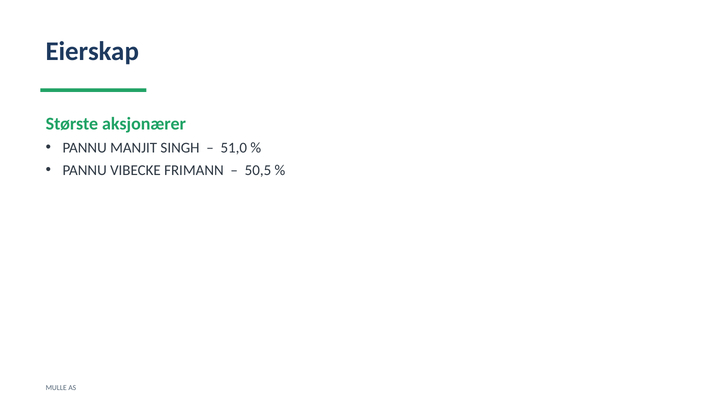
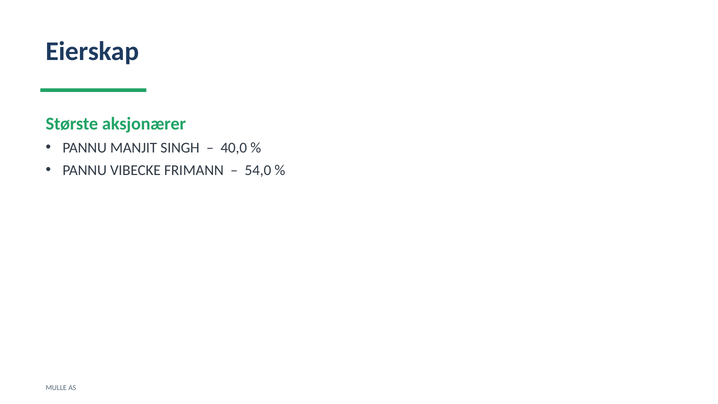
51,0: 51,0 -> 40,0 (234, 148)
50,5: 50,5 -> 54,0 (258, 170)
